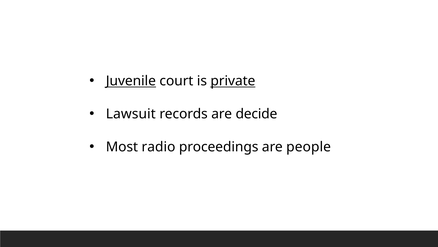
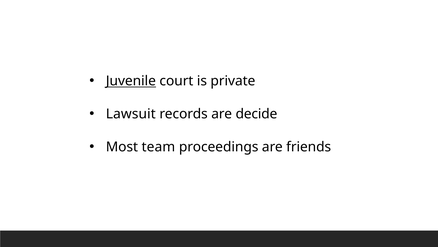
private underline: present -> none (233, 81)
radio: radio -> team (158, 147)
people: people -> friends (309, 147)
